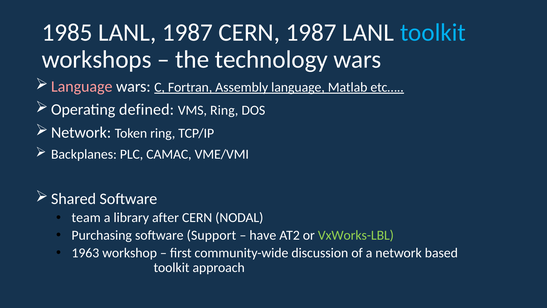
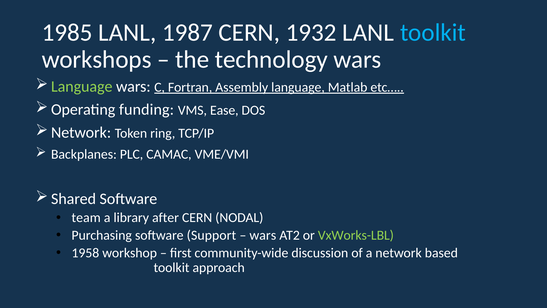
CERN 1987: 1987 -> 1932 (311, 32)
Language colour: pink -> light green (82, 86)
defined: defined -> funding (147, 109)
VMS Ring: Ring -> Ease (224, 110)
have: have -> wars (263, 235)
1963: 1963 -> 1958 (85, 253)
